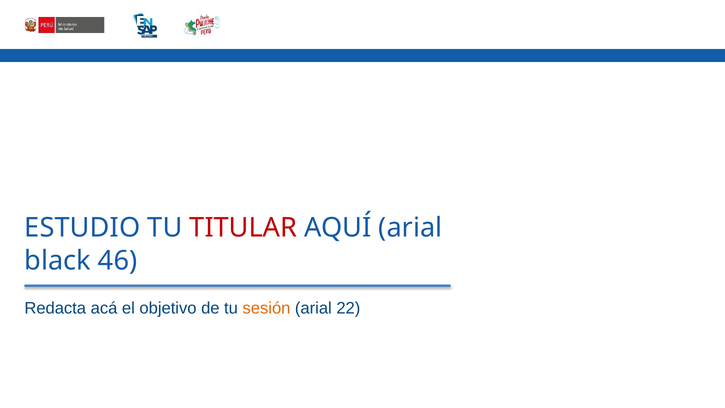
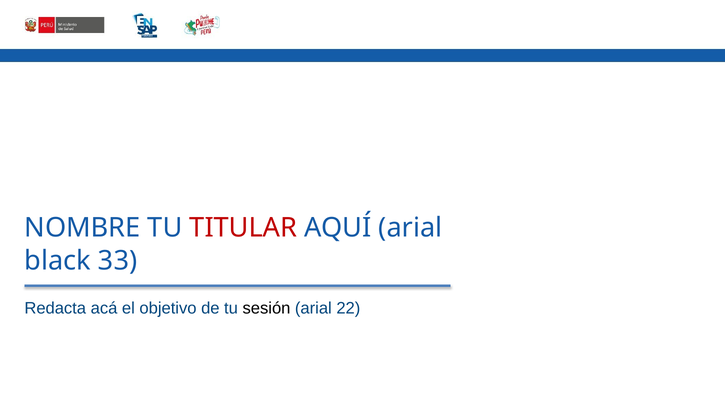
ESTUDIO: ESTUDIO -> NOMBRE (82, 228)
46: 46 -> 33 (118, 261)
sesión colour: orange -> black (267, 308)
